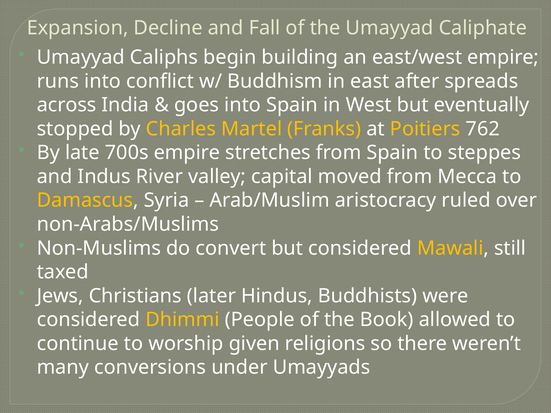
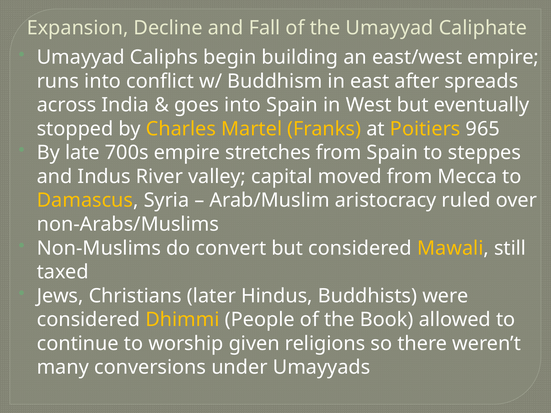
762: 762 -> 965 (483, 129)
